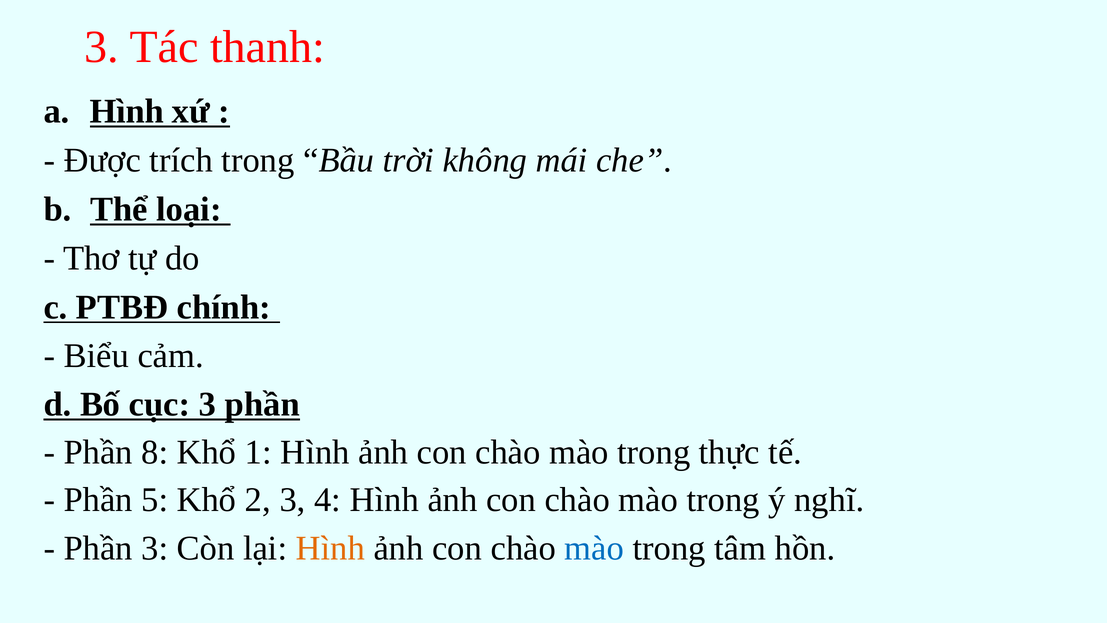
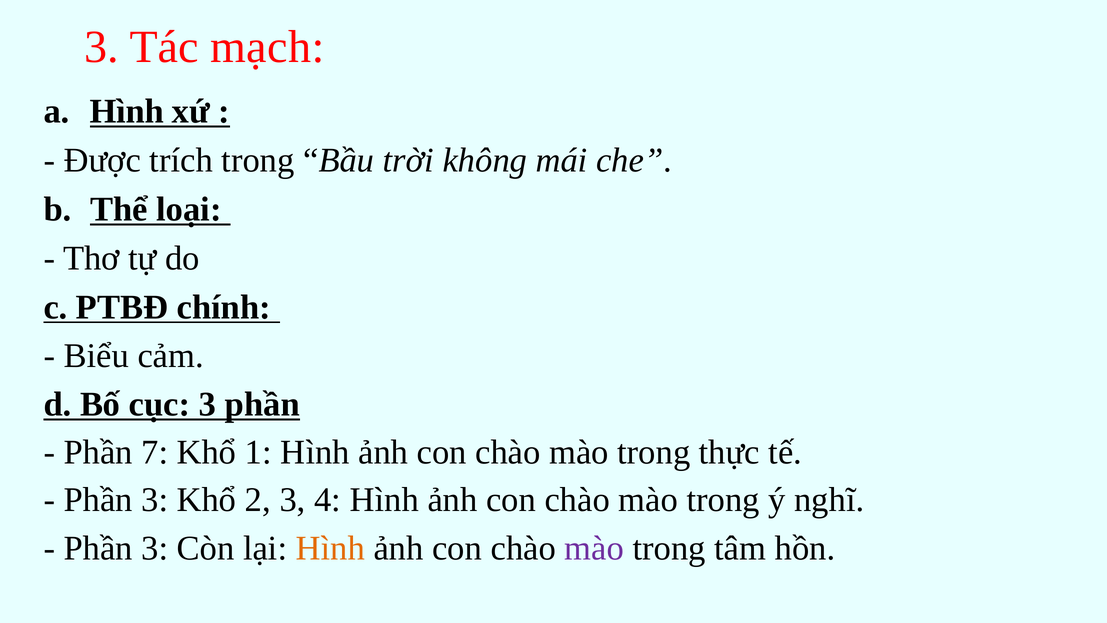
thanh: thanh -> mạch (267, 47)
8: 8 -> 7 (155, 452)
5: 5 -> 3 (155, 500)
mào colour: blue -> purple (594, 548)
